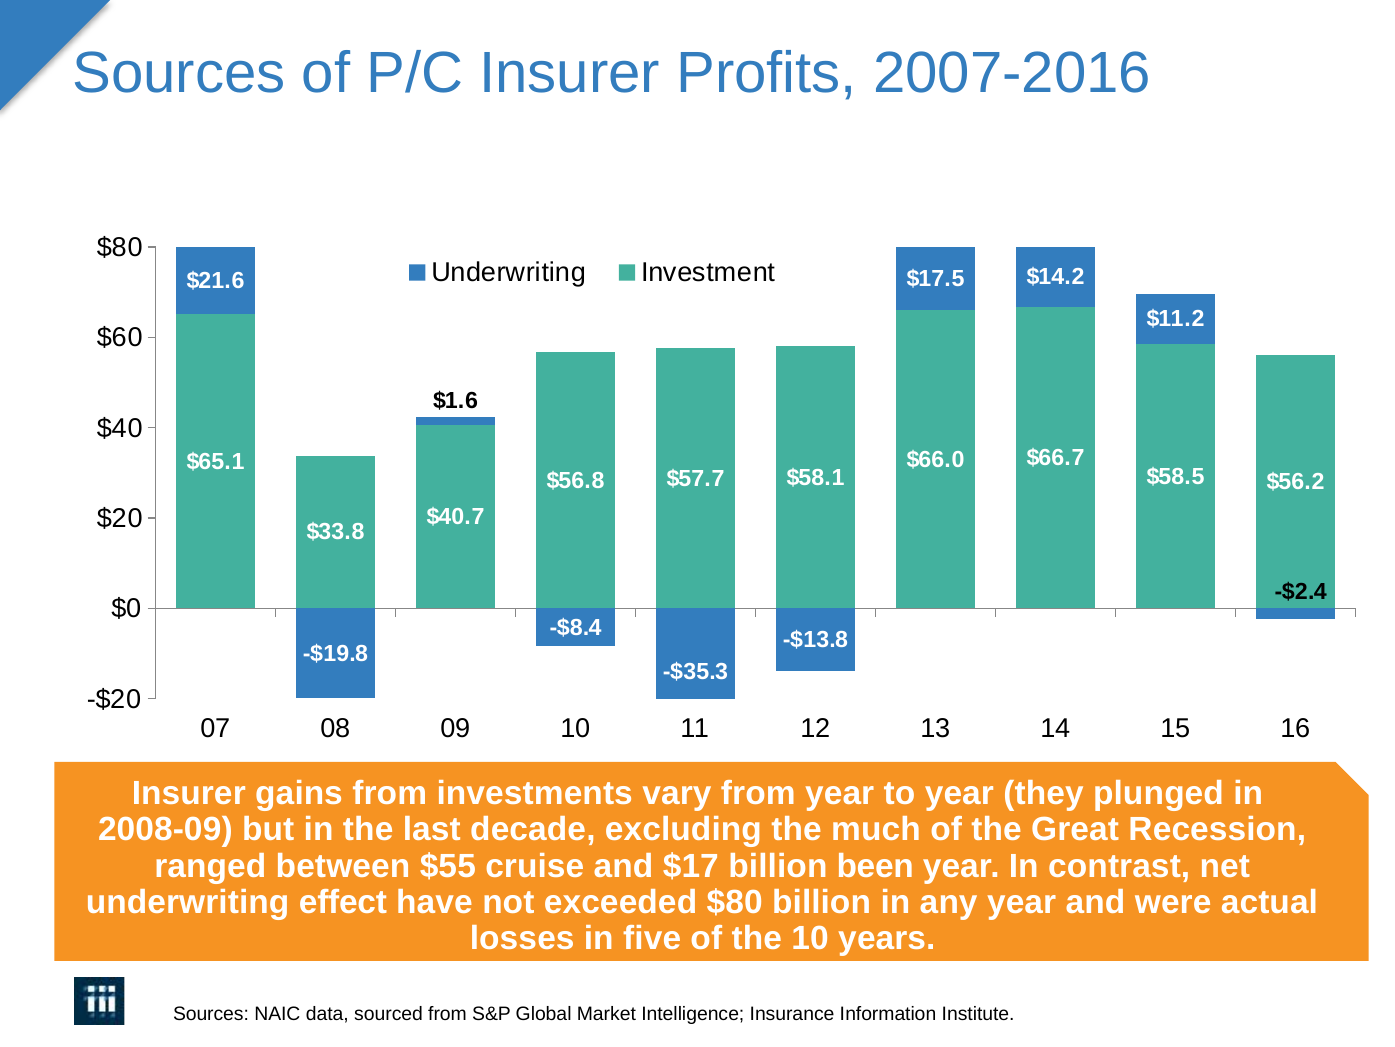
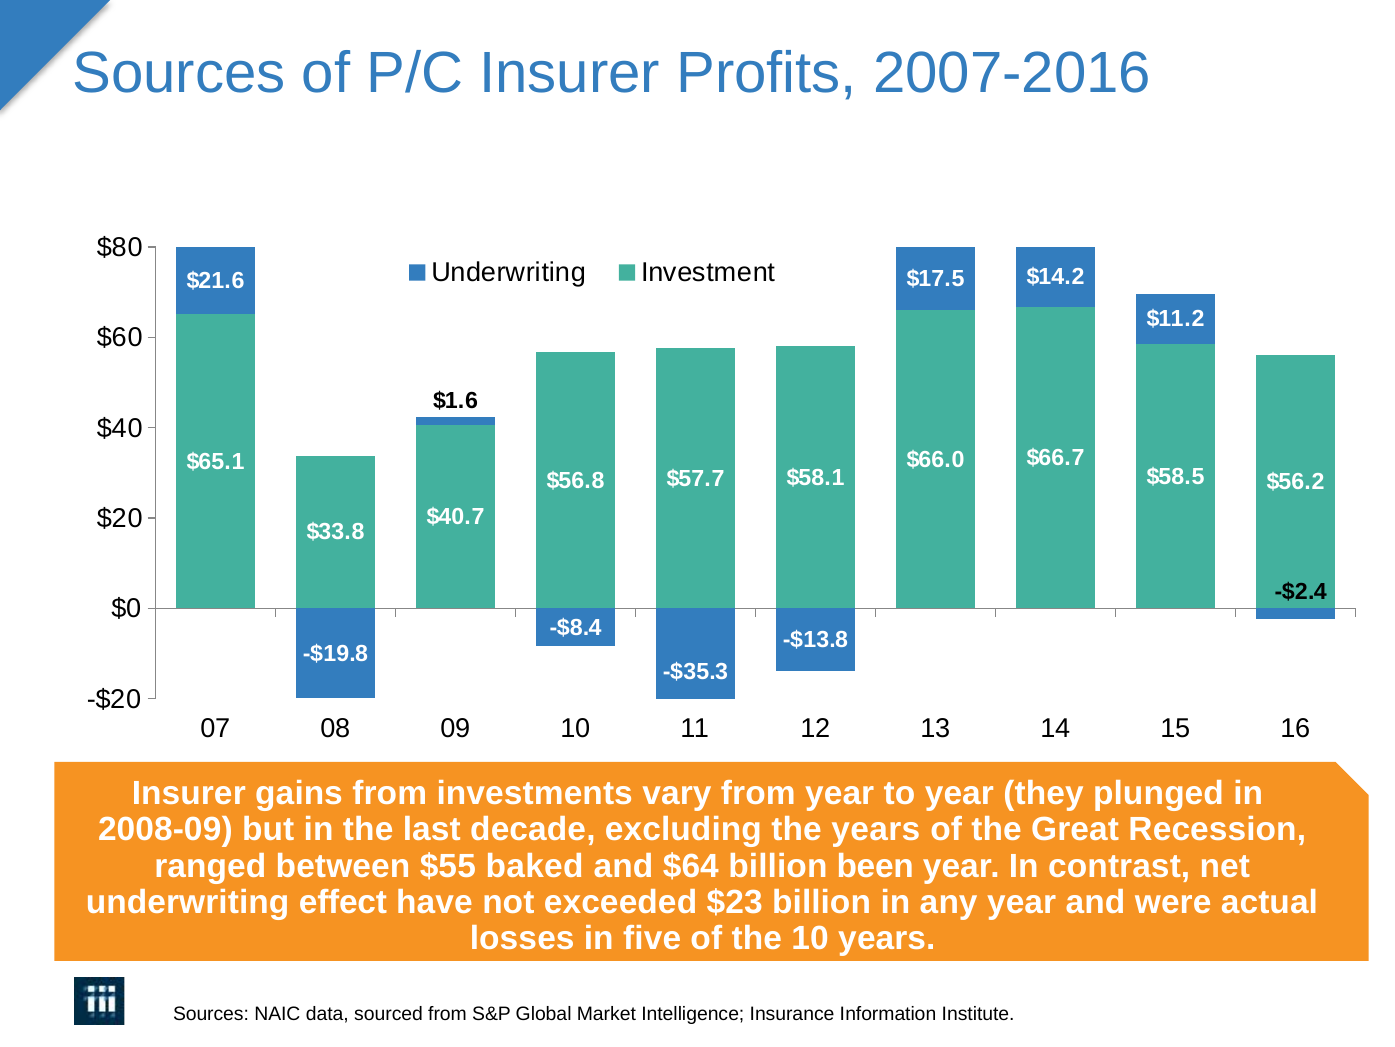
the much: much -> years (876, 829)
cruise: cruise -> baked (535, 865)
$17: $17 -> $64 (691, 865)
exceeded $80: $80 -> $23 (735, 902)
